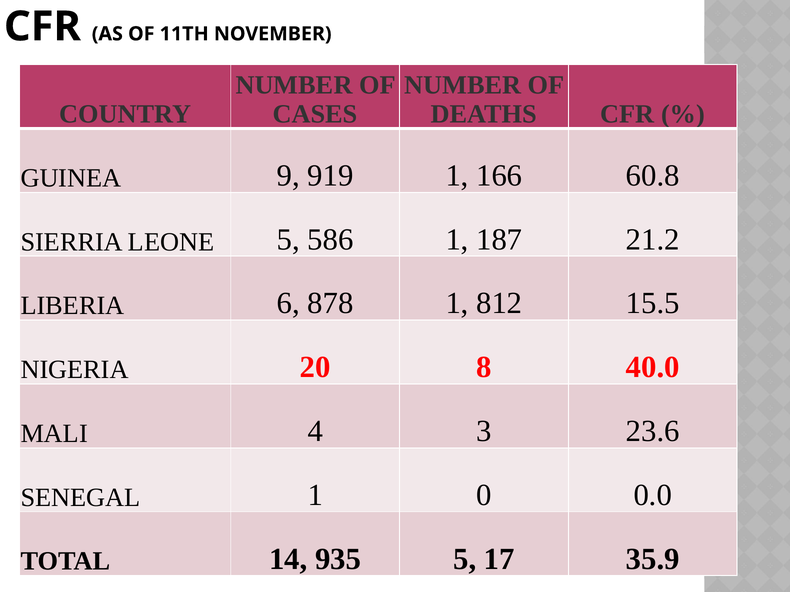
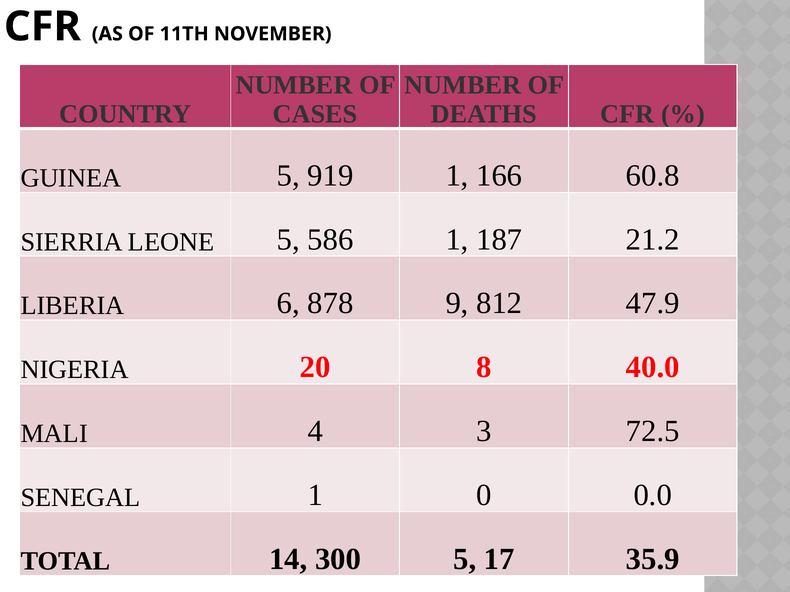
GUINEA 9: 9 -> 5 (288, 176)
878 1: 1 -> 9 (457, 304)
15.5: 15.5 -> 47.9 (653, 304)
23.6: 23.6 -> 72.5 (653, 432)
935: 935 -> 300 (338, 559)
